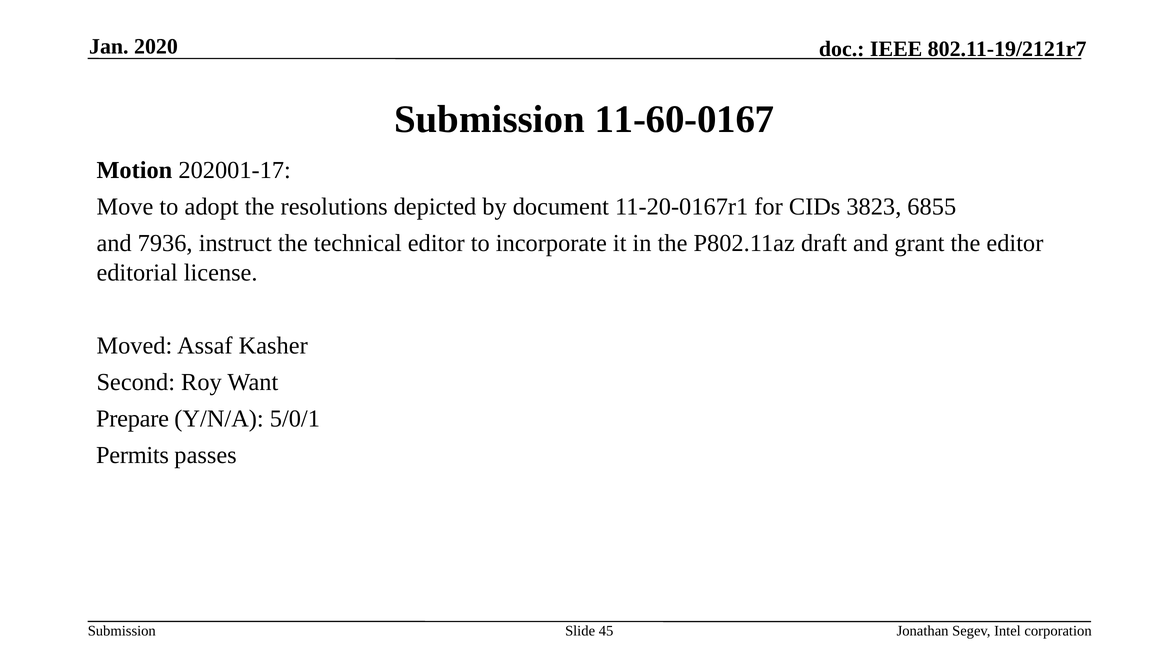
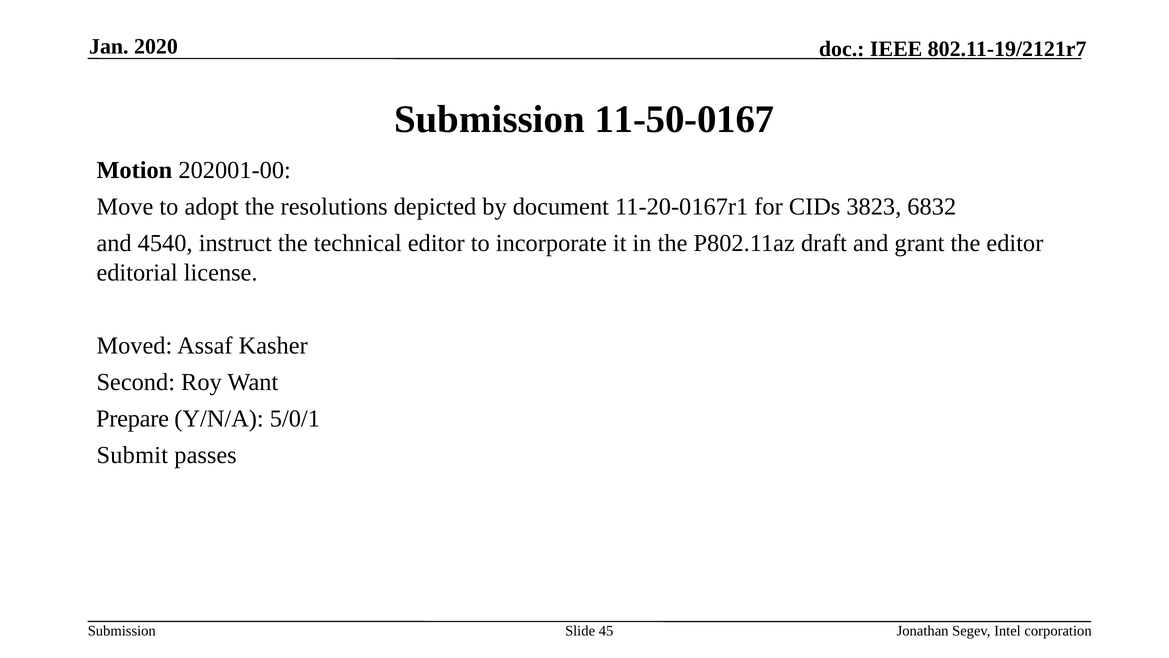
11-60-0167: 11-60-0167 -> 11-50-0167 (685, 120)
202001-17: 202001-17 -> 202001-00 (235, 170)
6855: 6855 -> 6832 (932, 207)
7936: 7936 -> 4540 (165, 243)
Permits: Permits -> Submit (132, 455)
